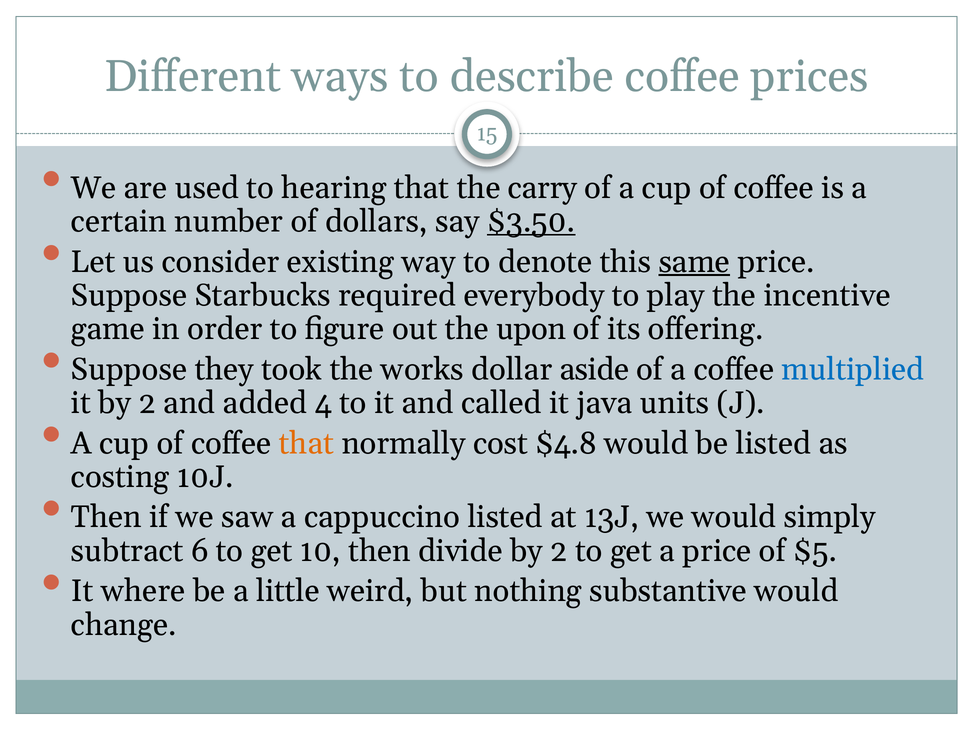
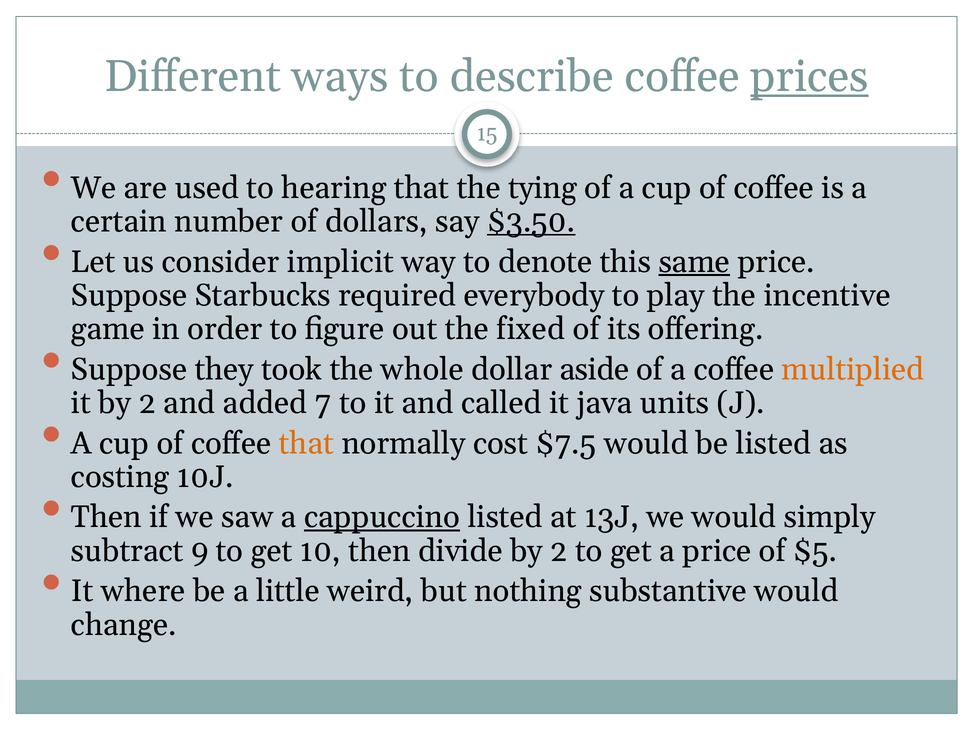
prices underline: none -> present (809, 77)
carry: carry -> tying (542, 188)
existing: existing -> implicit (340, 262)
upon: upon -> fixed (531, 329)
works: works -> whole (422, 370)
multiplied colour: blue -> orange (853, 370)
4: 4 -> 7 (323, 403)
$4.8: $4.8 -> $7.5 (566, 444)
cappuccino underline: none -> present (382, 518)
6: 6 -> 9 (200, 551)
